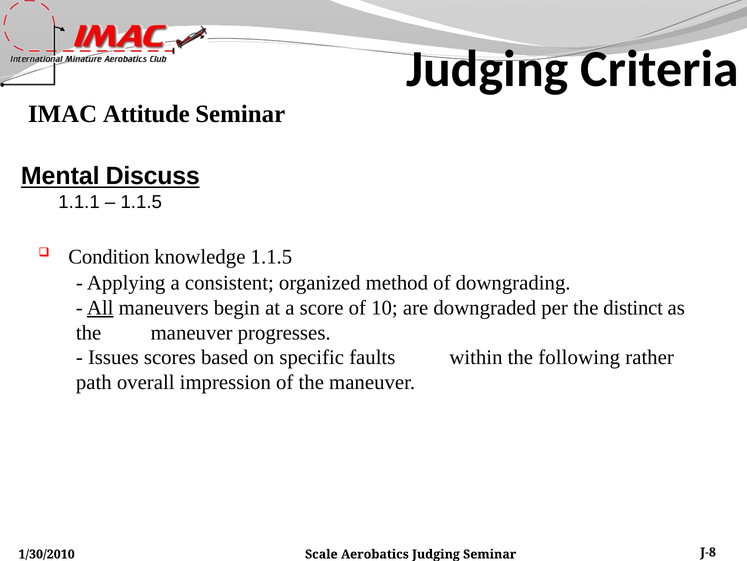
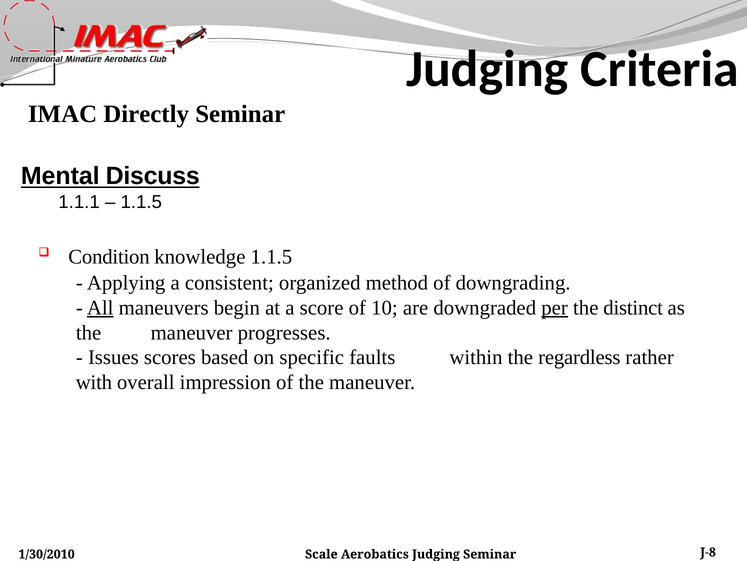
Attitude: Attitude -> Directly (146, 114)
per underline: none -> present (555, 307)
following: following -> regardless (579, 357)
path: path -> with (94, 382)
